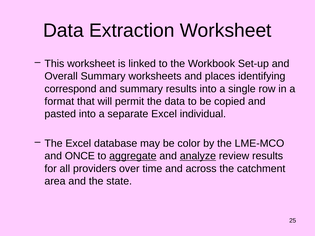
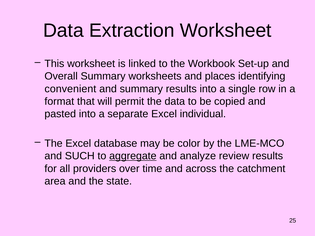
correspond: correspond -> convenient (70, 89)
ONCE: ONCE -> SUCH (80, 156)
analyze underline: present -> none (198, 156)
